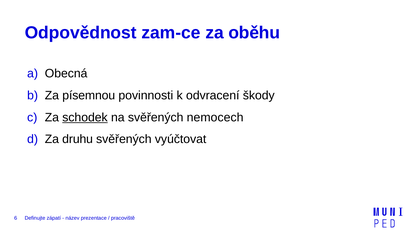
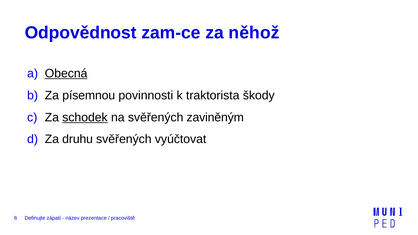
oběhu: oběhu -> něhož (254, 33)
Obecná underline: none -> present (66, 73)
odvracení: odvracení -> traktorista (213, 95)
nemocech: nemocech -> zaviněným (215, 117)
